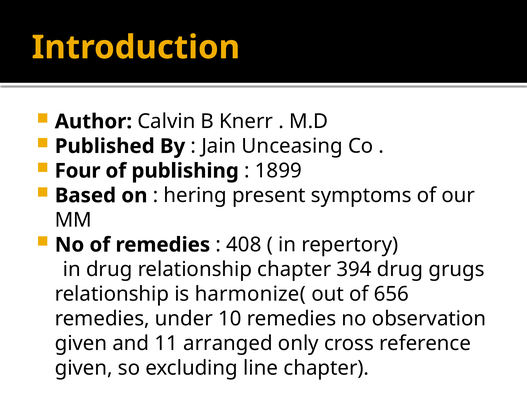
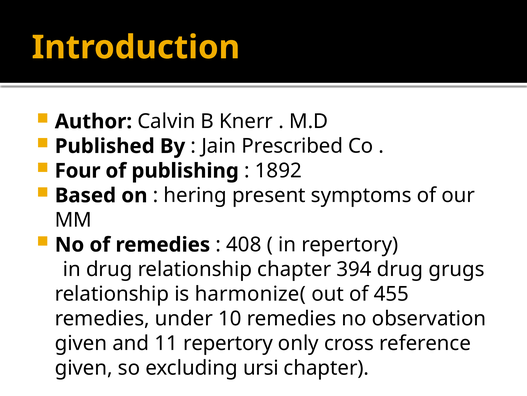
Unceasing: Unceasing -> Prescribed (292, 146)
1899: 1899 -> 1892 (278, 171)
656: 656 -> 455 (391, 294)
11 arranged: arranged -> repertory (228, 343)
line: line -> ursi (261, 367)
